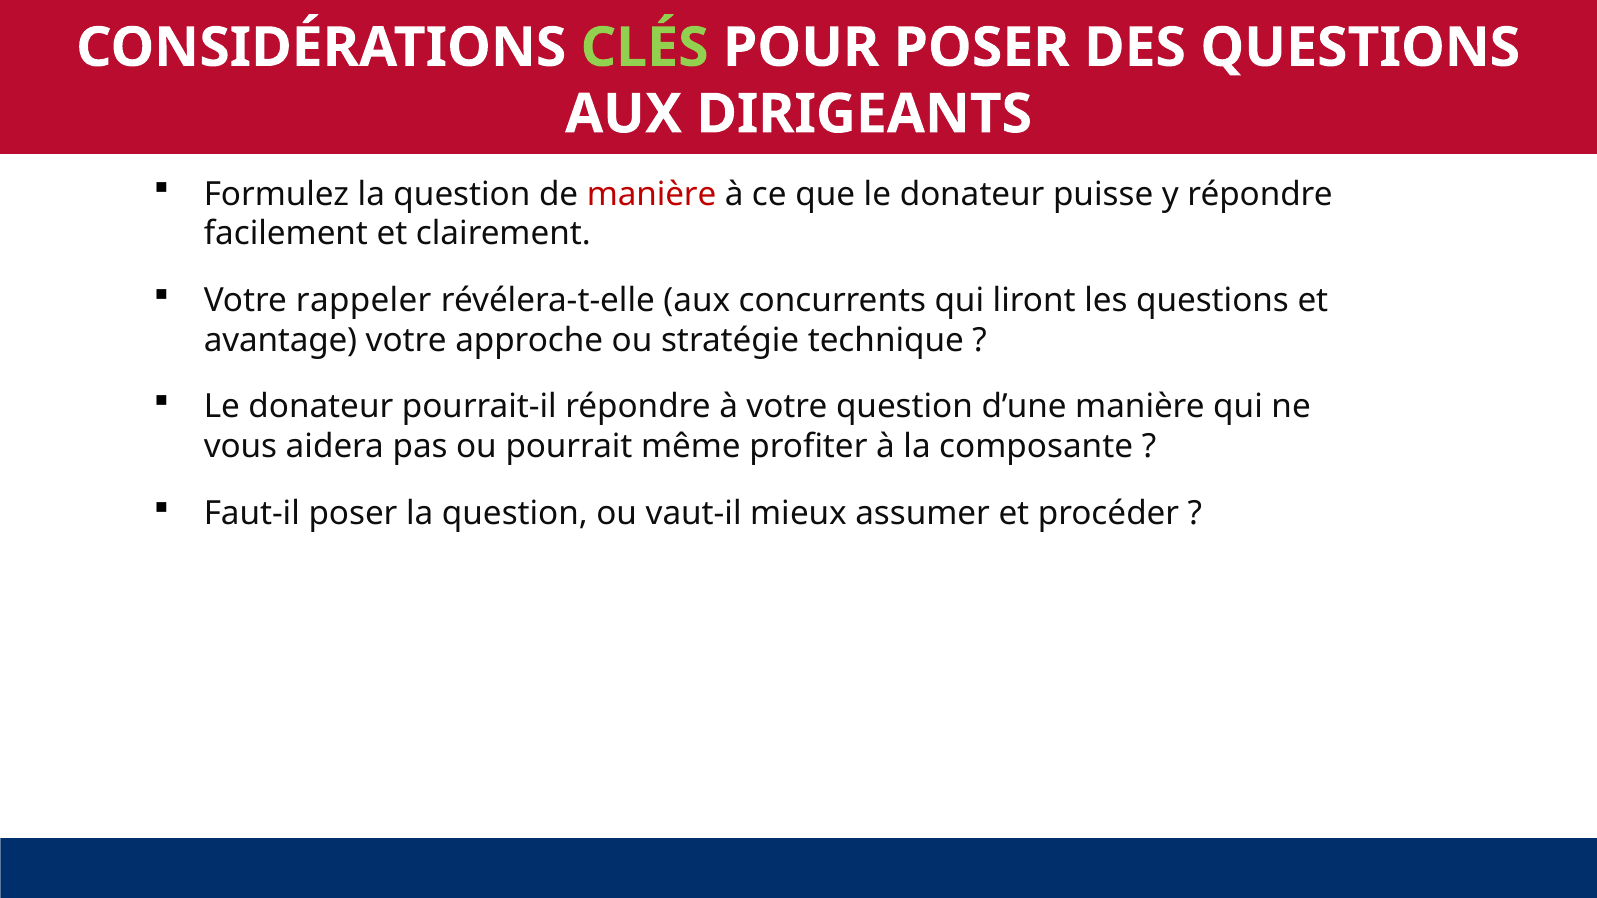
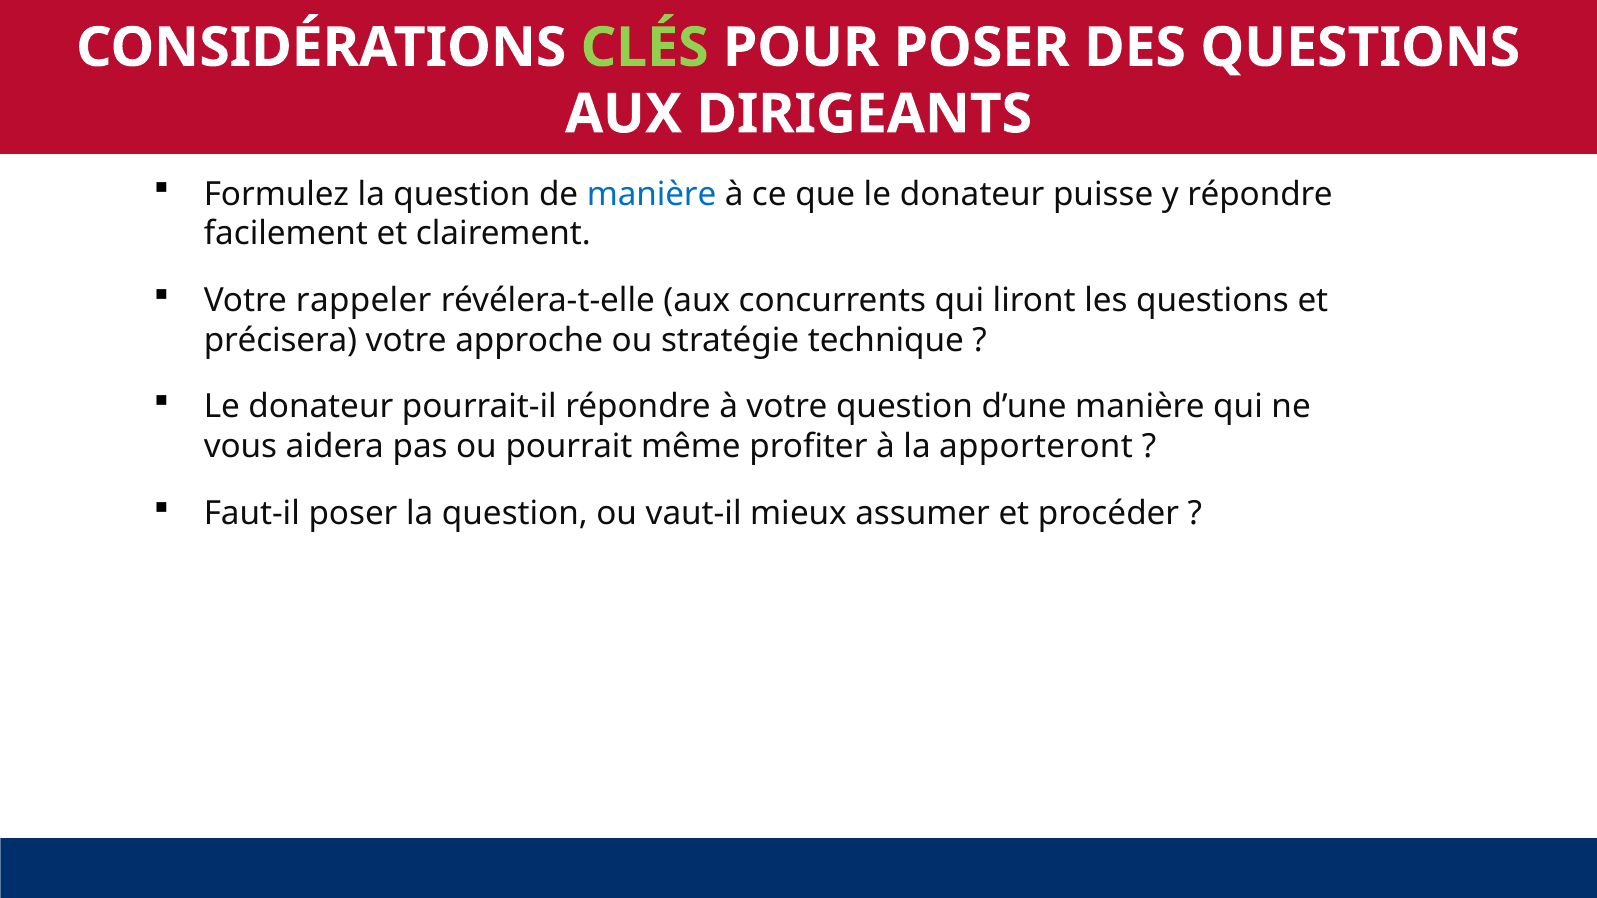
manière colour: red -> blue (652, 194)
avantage: avantage -> précisera (280, 341)
composante: composante -> apporteront (1036, 447)
